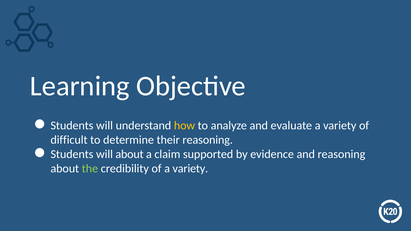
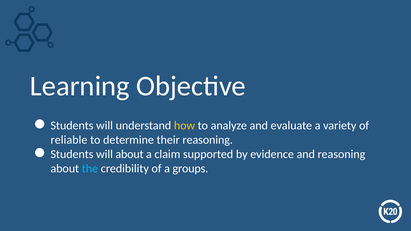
difficult: difficult -> reliable (69, 140)
the colour: light green -> light blue (90, 169)
of a variety: variety -> groups (190, 169)
